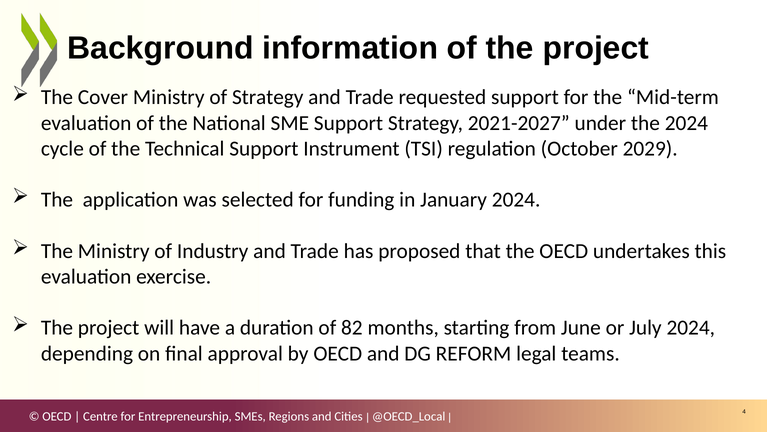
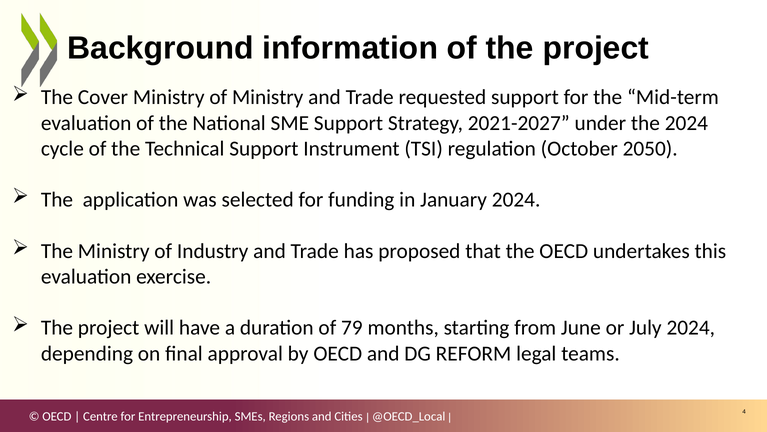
of Strategy: Strategy -> Ministry (268, 97)
2029: 2029 -> 2050 (650, 148)
82: 82 -> 79 (352, 328)
